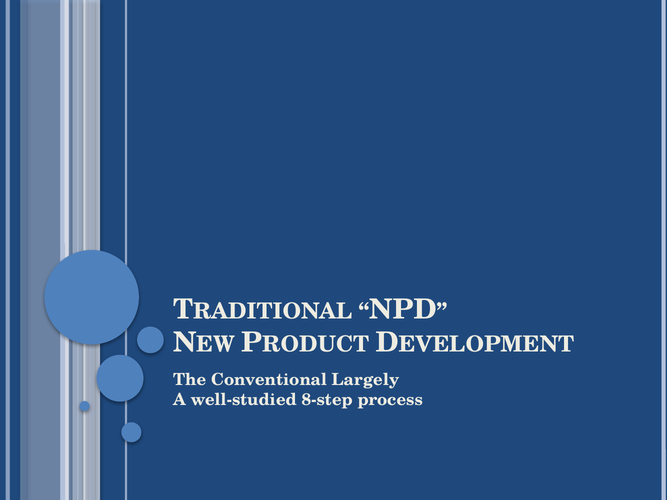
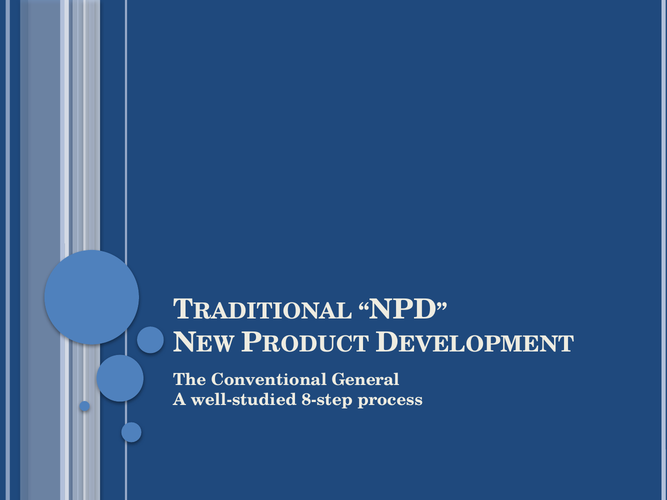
Largely: Largely -> General (366, 380)
